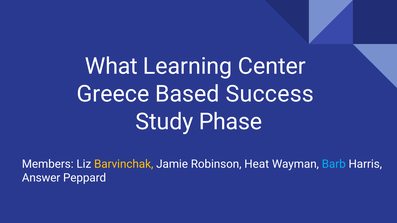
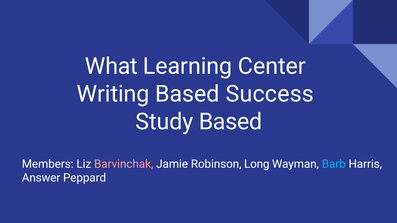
Greece: Greece -> Writing (113, 94)
Study Phase: Phase -> Based (230, 122)
Barvinchak colour: yellow -> pink (124, 164)
Heat: Heat -> Long (257, 164)
